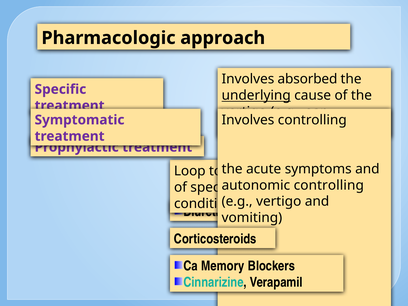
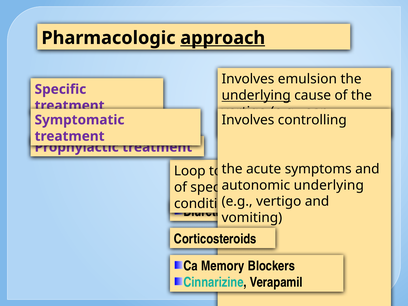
approach underline: none -> present (223, 38)
absorbed: absorbed -> emulsion (307, 79)
controlling: controlling -> underlying (329, 185)
